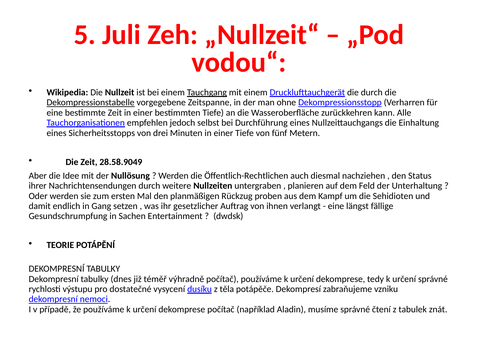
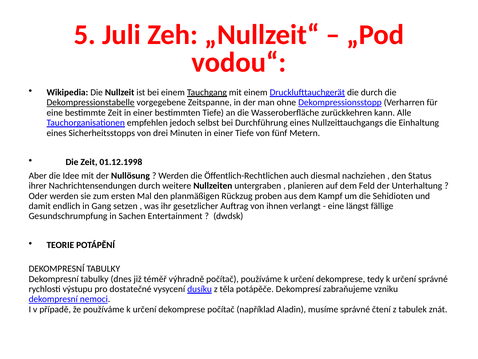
28.58.9049: 28.58.9049 -> 01.12.1998 (121, 162)
